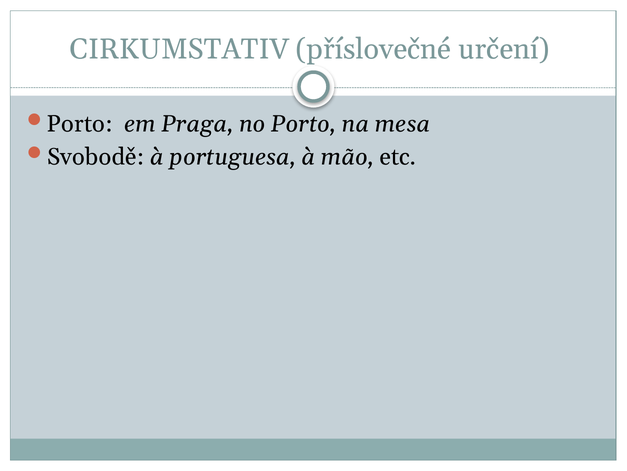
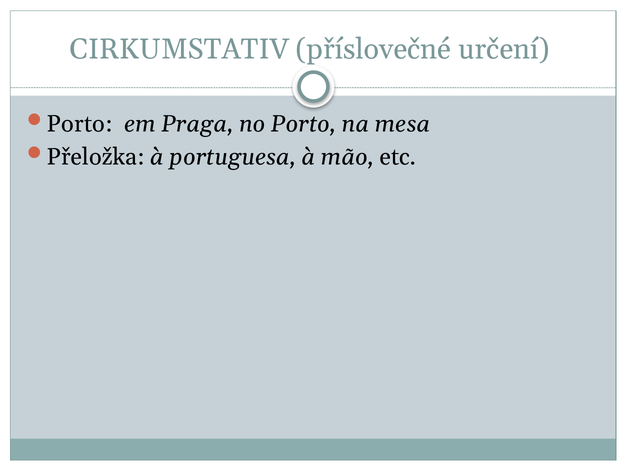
Svobodě: Svobodě -> Přeložka (96, 157)
